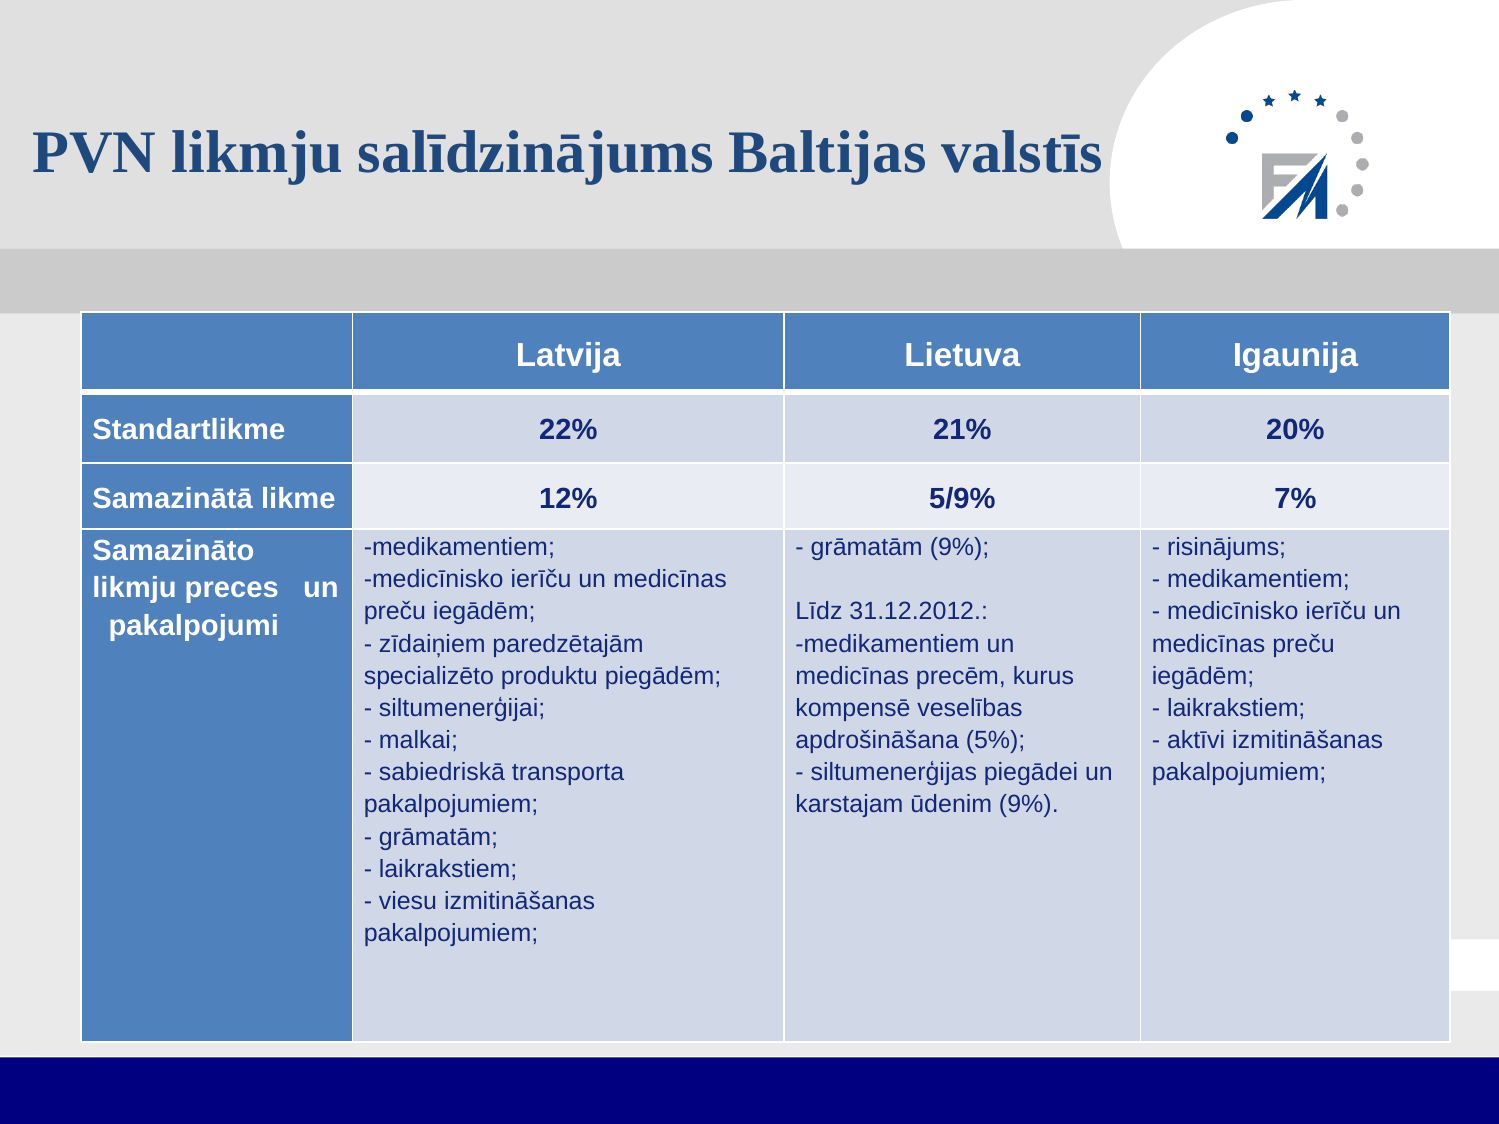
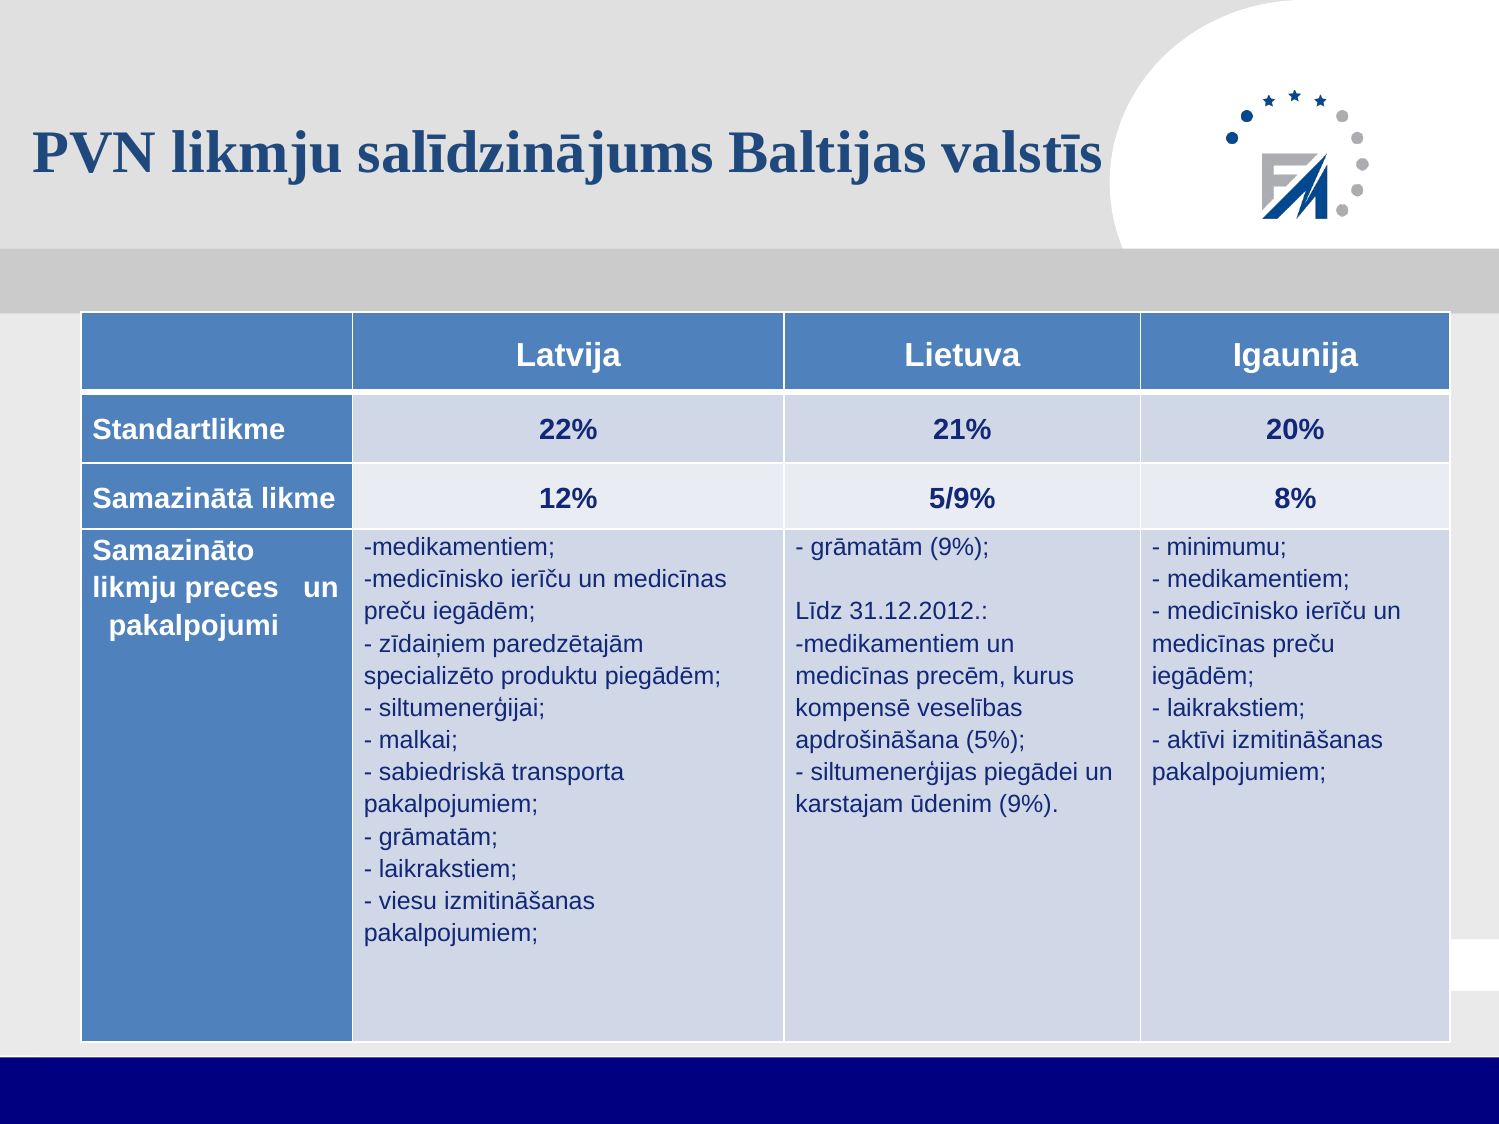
7%: 7% -> 8% (1295, 499)
risinājums: risinājums -> minimumu (1227, 548)
